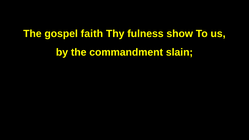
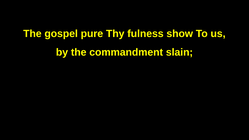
faith: faith -> pure (92, 34)
